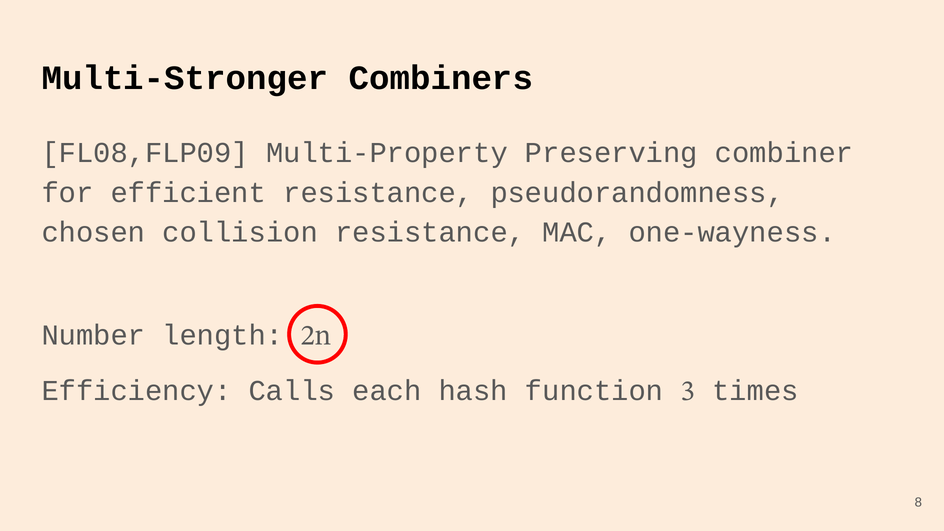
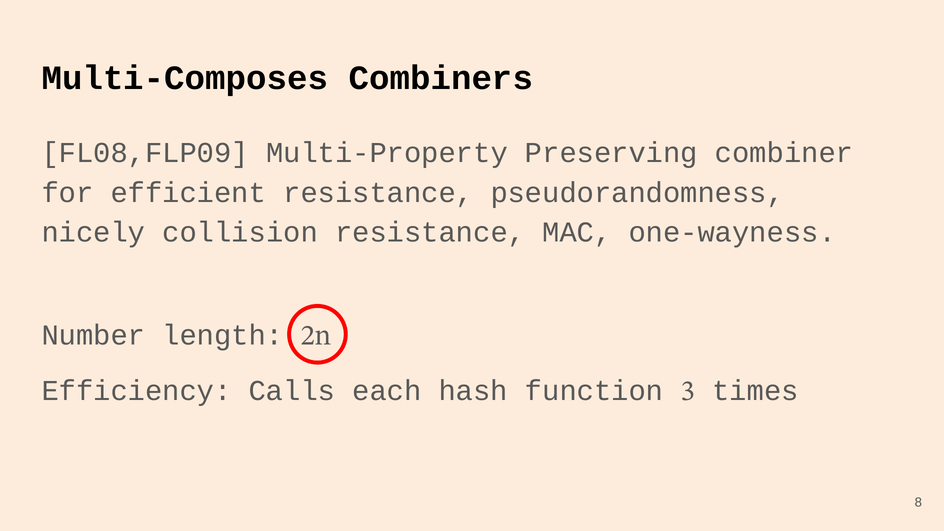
Multi-Stronger: Multi-Stronger -> Multi-Composes (185, 78)
chosen: chosen -> nicely (93, 232)
